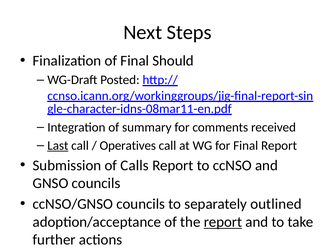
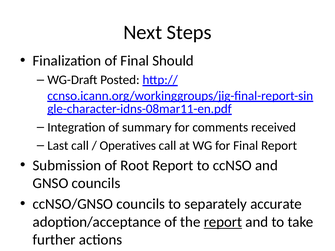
Last underline: present -> none (58, 146)
Calls: Calls -> Root (135, 166)
outlined: outlined -> accurate (276, 204)
